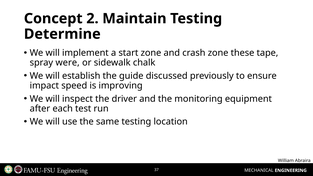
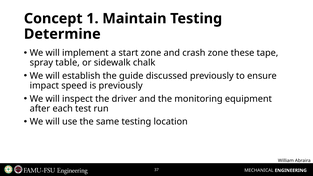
2: 2 -> 1 (92, 19)
were: were -> table (68, 63)
is improving: improving -> previously (121, 86)
